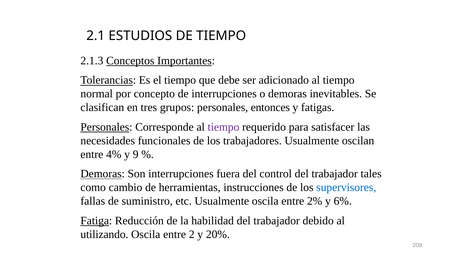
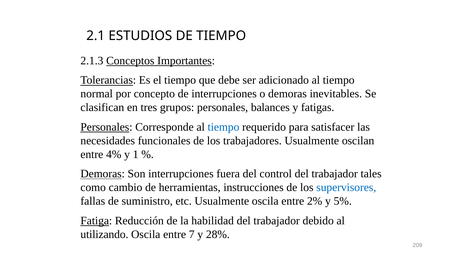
entonces: entonces -> balances (270, 108)
tiempo colour: purple -> blue (223, 127)
9: 9 -> 1 (136, 154)
6%: 6% -> 5% (343, 201)
2: 2 -> 7 (192, 234)
20%: 20% -> 28% (218, 234)
